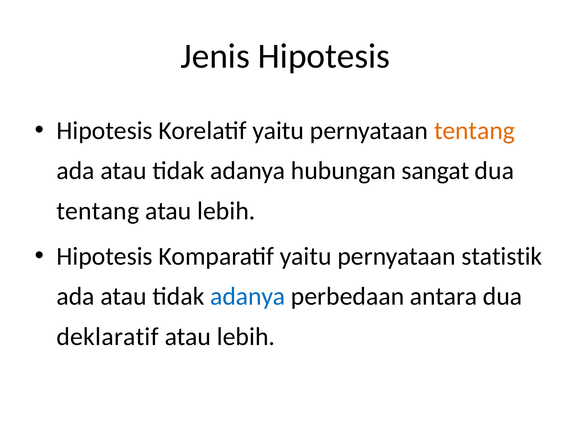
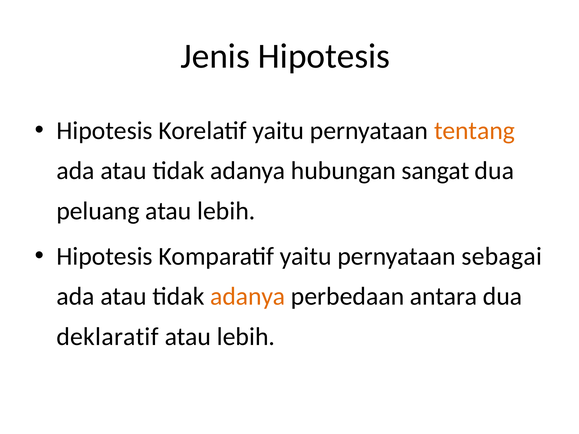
tentang: tentang -> peluang (98, 211)
statistik: statistik -> sebagai (502, 256)
adanya colour: blue -> orange (248, 297)
